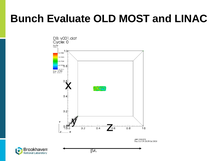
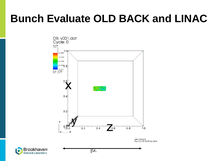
MOST: MOST -> BACK (134, 19)
